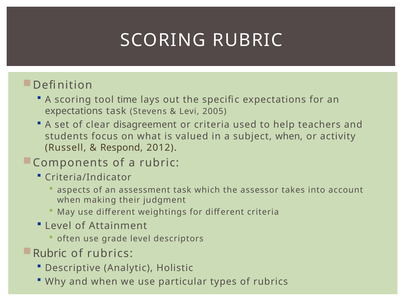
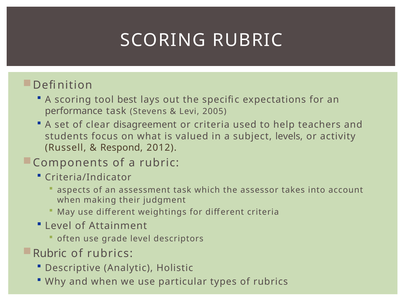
time: time -> best (127, 100)
expectations: expectations -> performance (74, 111)
subject when: when -> levels (289, 136)
